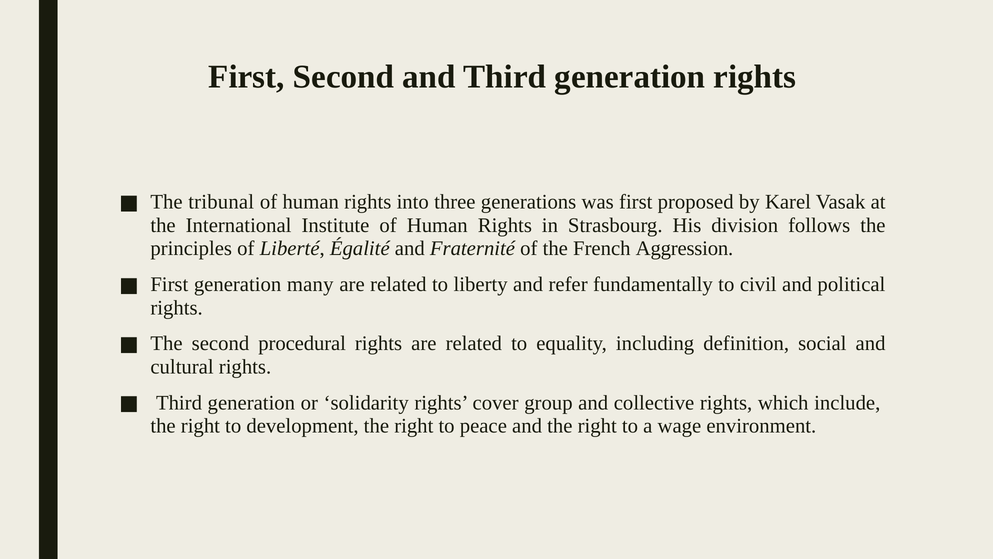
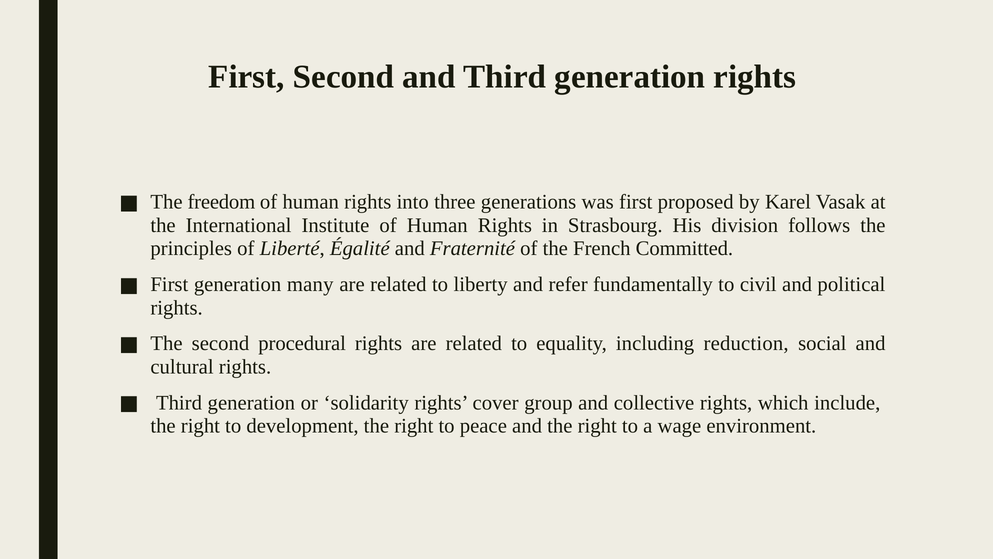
tribunal: tribunal -> freedom (221, 202)
Aggression: Aggression -> Committed (684, 248)
definition: definition -> reduction (746, 343)
